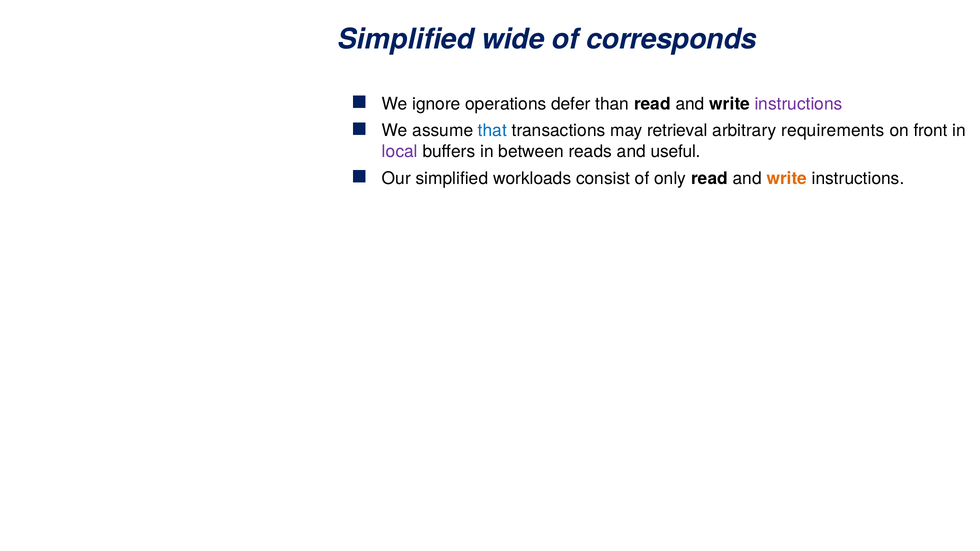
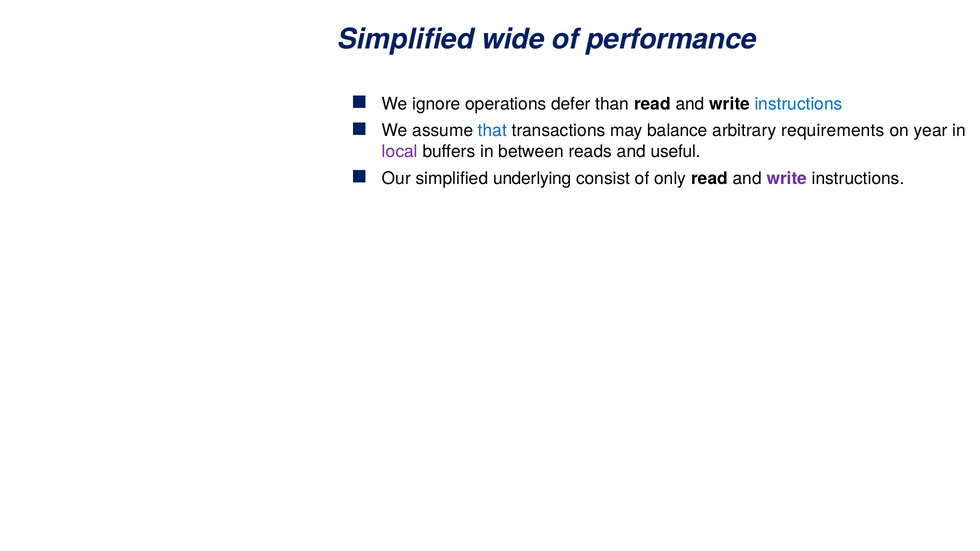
corresponds: corresponds -> performance (671, 40)
instructions colour: purple -> blue (799, 104)
retrieval: retrieval -> balance (677, 131)
front: front -> year (931, 131)
workloads: workloads -> underlying (532, 179)
write colour: orange -> purple (787, 179)
